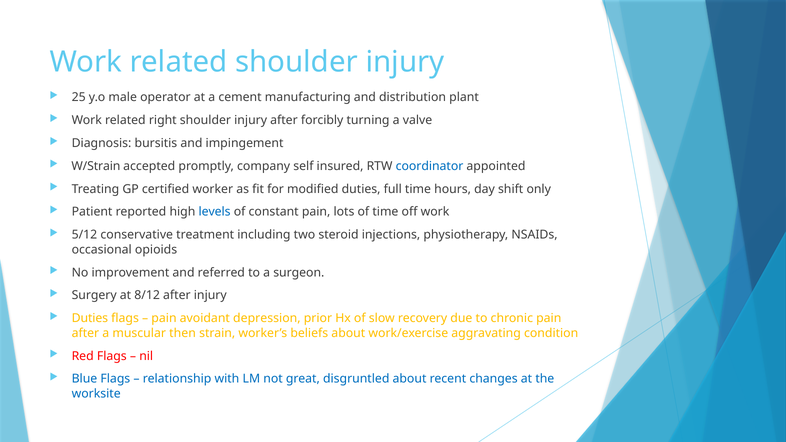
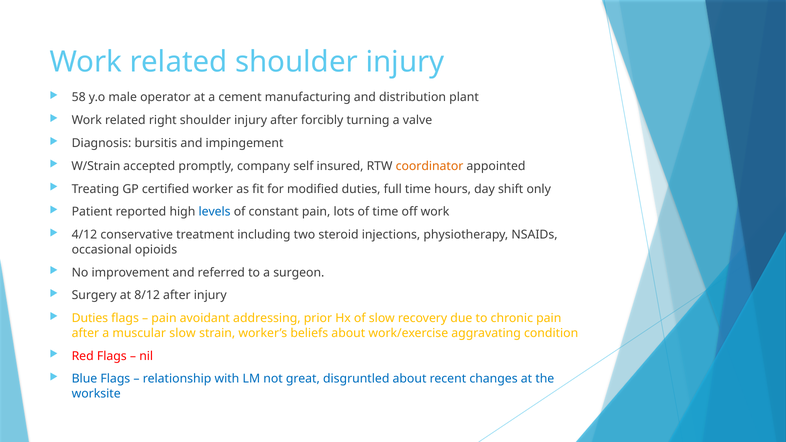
25: 25 -> 58 (79, 97)
coordinator colour: blue -> orange (430, 166)
5/12: 5/12 -> 4/12 (84, 235)
depression: depression -> addressing (267, 318)
muscular then: then -> slow (183, 333)
